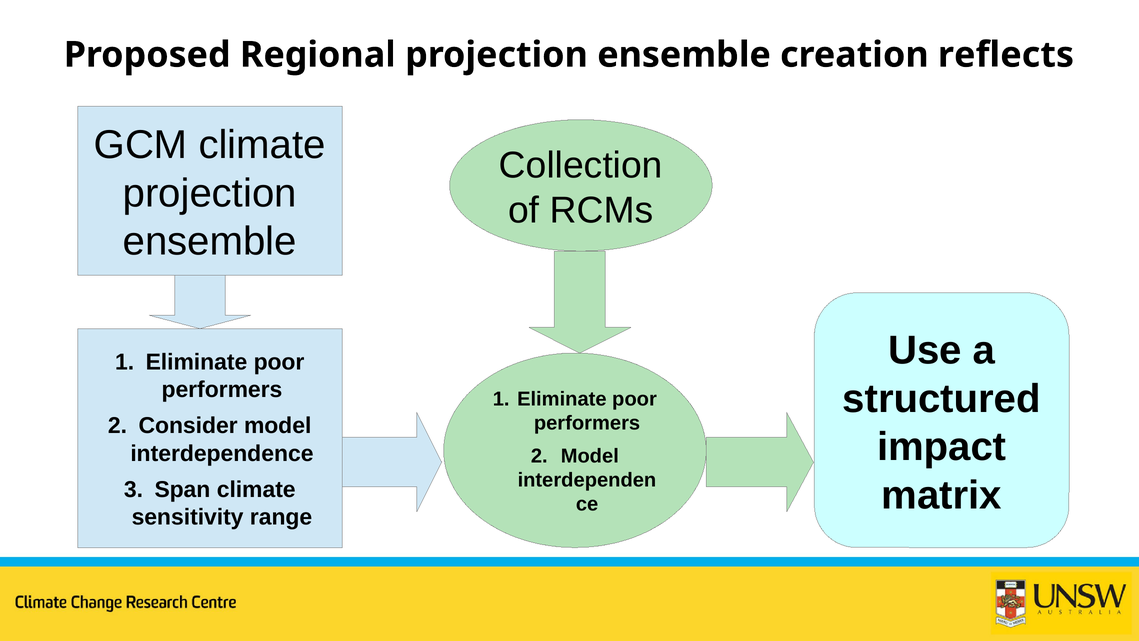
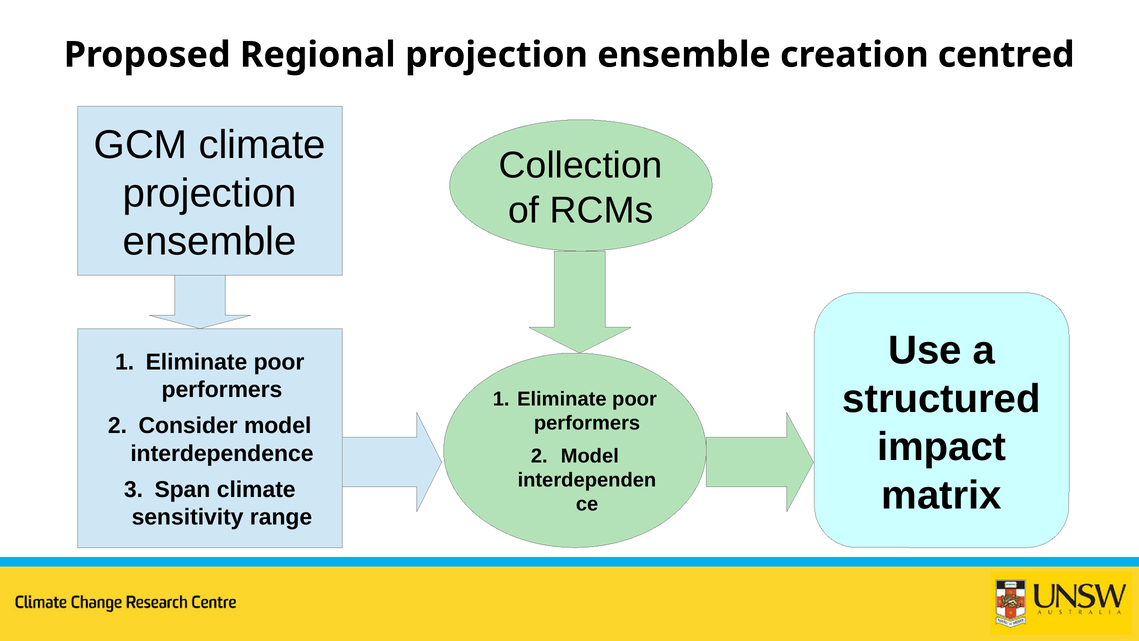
reflects: reflects -> centred (1006, 55)
